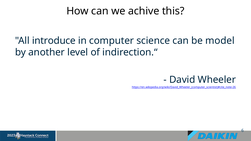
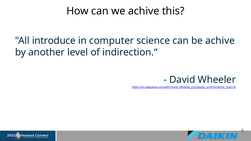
be model: model -> achive (220, 41)
